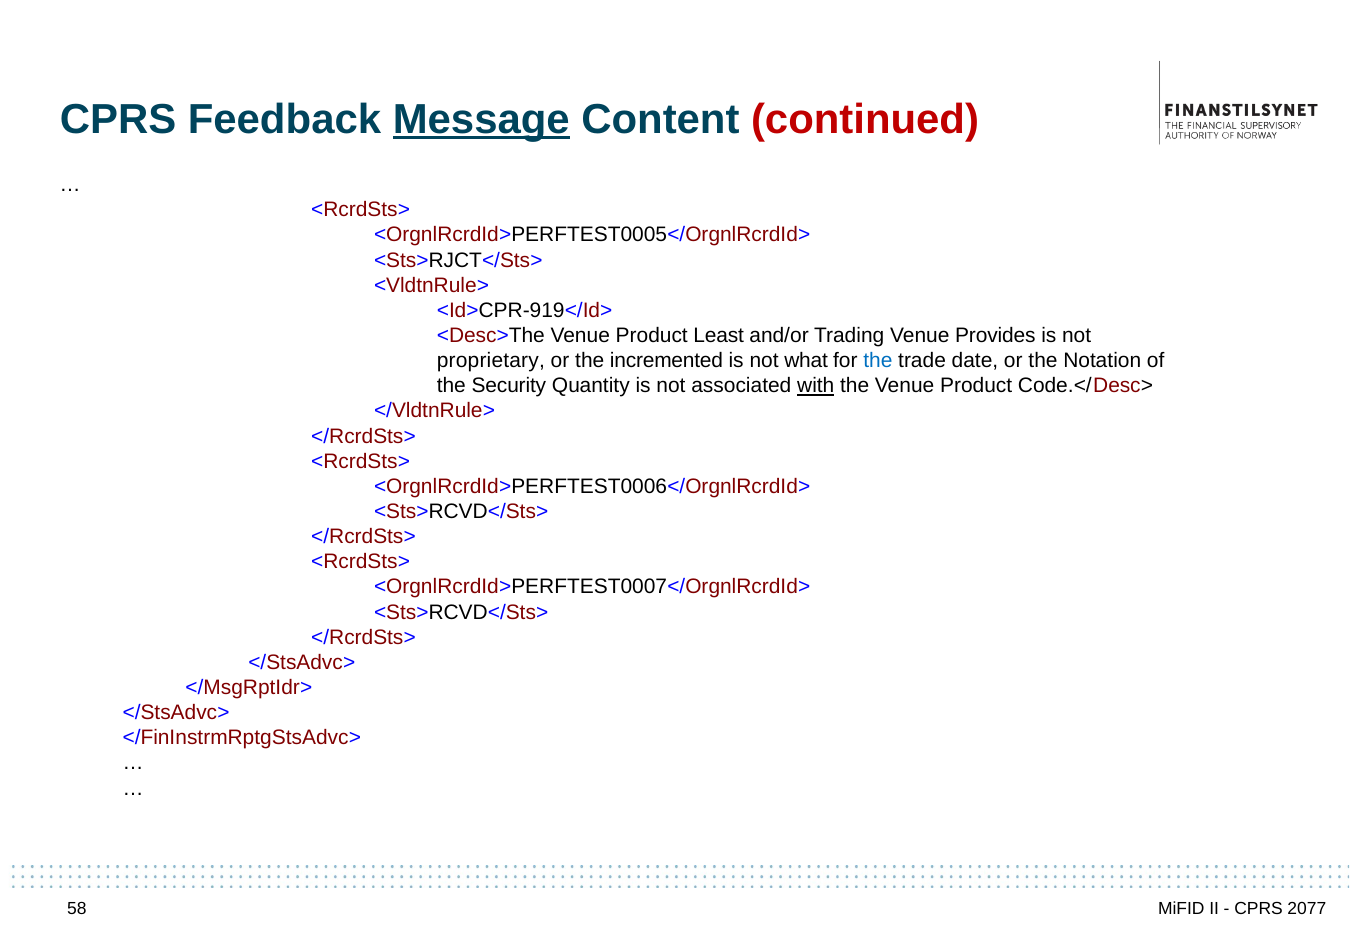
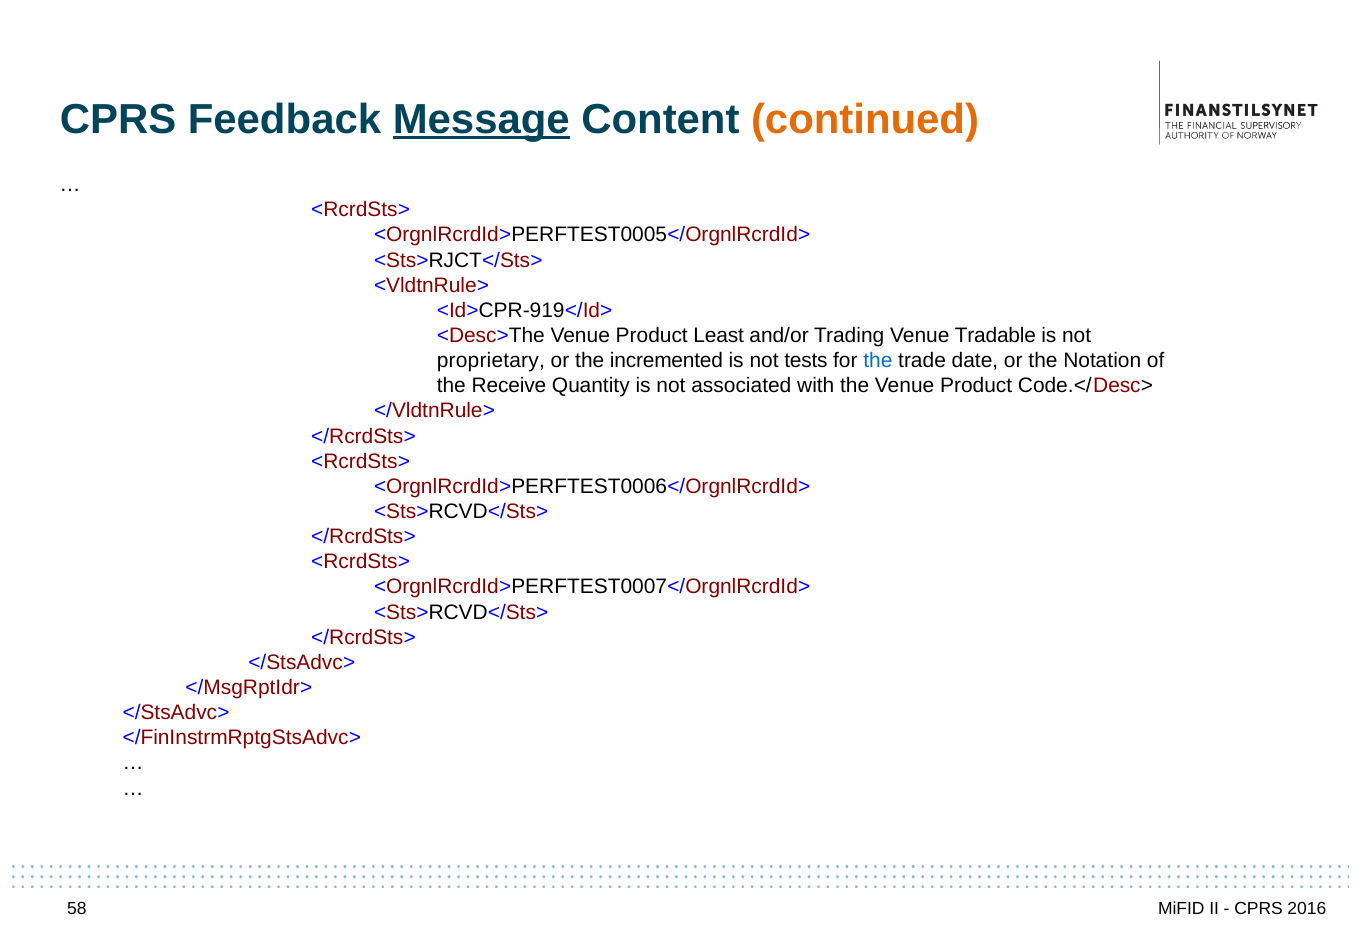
continued colour: red -> orange (865, 120)
Provides: Provides -> Tradable (995, 336)
what: what -> tests (806, 361)
Security: Security -> Receive (509, 386)
with underline: present -> none (816, 386)
2077: 2077 -> 2016 (1307, 909)
